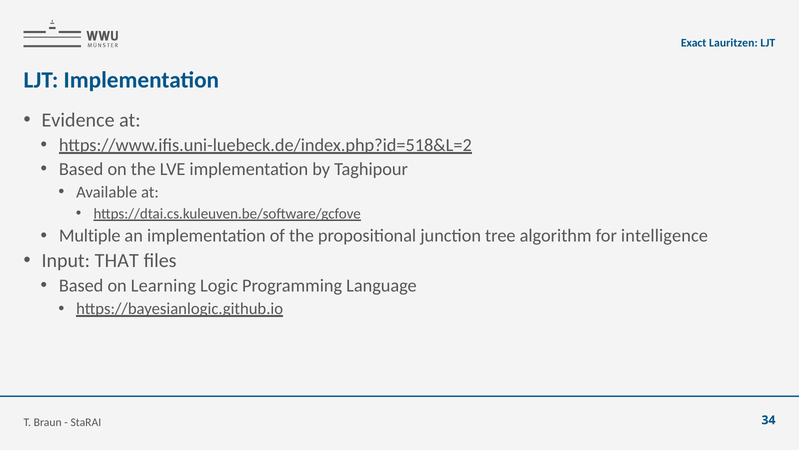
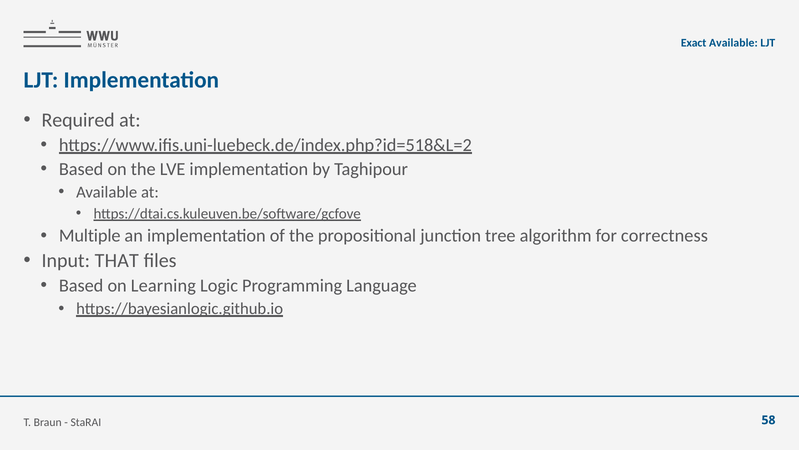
Exact Lauritzen: Lauritzen -> Available (733, 43)
Evidence: Evidence -> Required (78, 120)
intelligence: intelligence -> correctness (664, 235)
34: 34 -> 58 (768, 420)
